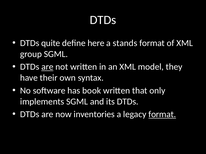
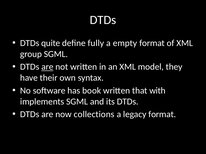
here: here -> fully (96, 43)
stands: stands -> empty (125, 43)
only: only -> with (157, 91)
inventories: inventories -> collections (94, 115)
format underline: present -> none (162, 115)
